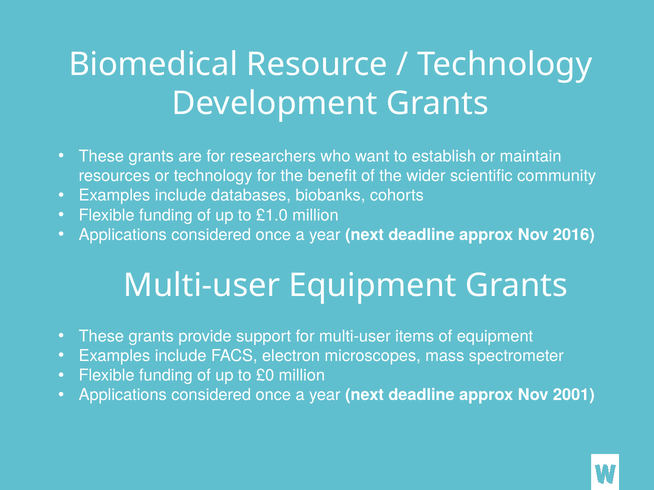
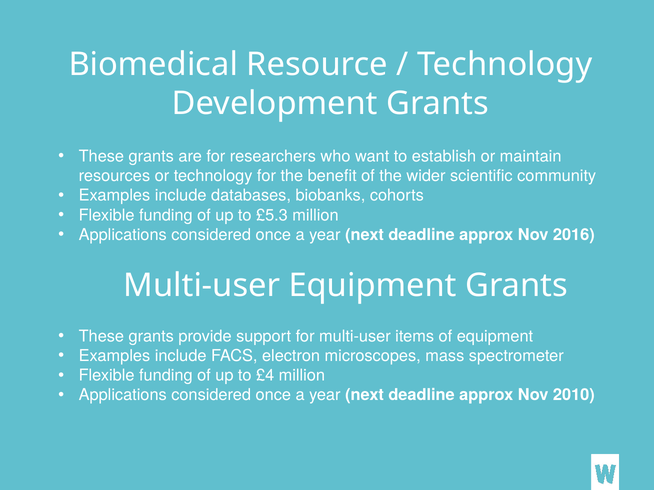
£1.0: £1.0 -> £5.3 (272, 215)
£0: £0 -> £4 (265, 376)
2001: 2001 -> 2010 (574, 396)
